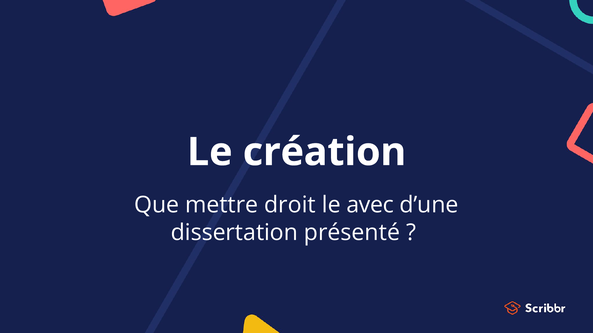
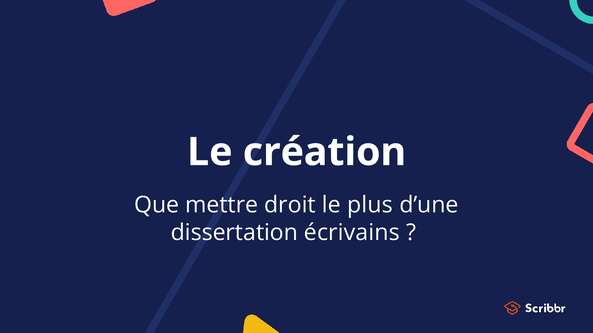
avec: avec -> plus (370, 205)
présenté: présenté -> écrivains (352, 233)
